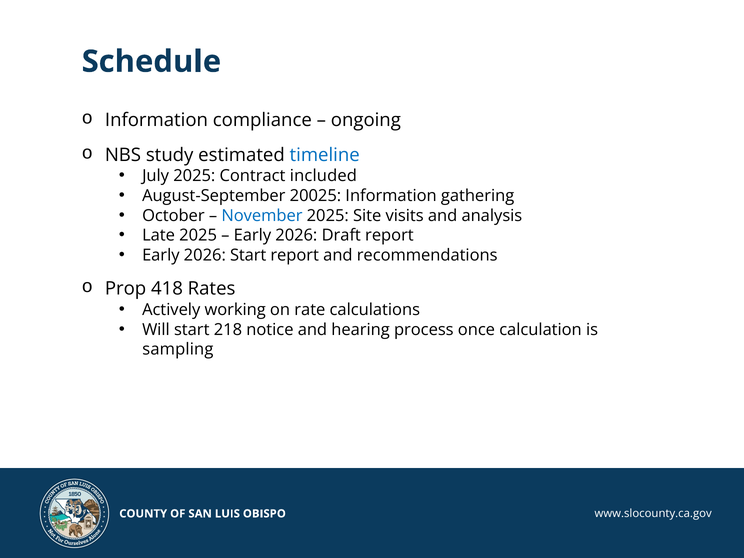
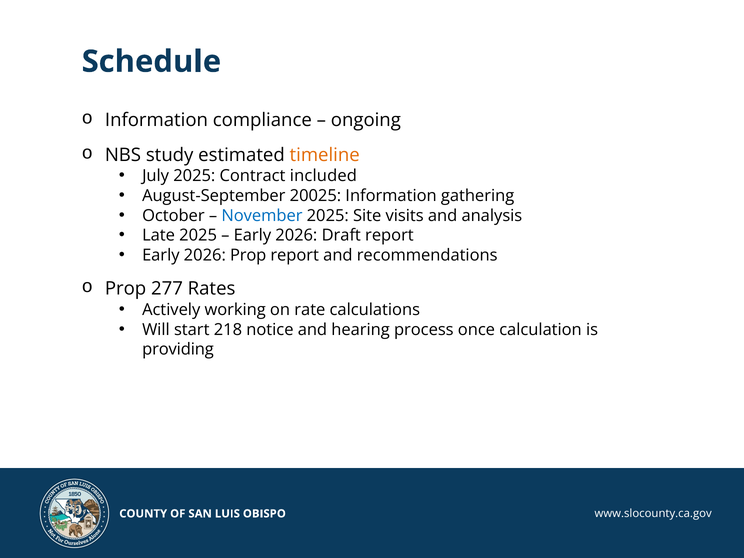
timeline colour: blue -> orange (325, 155)
2026 Start: Start -> Prop (248, 255)
418: 418 -> 277 (167, 289)
sampling: sampling -> providing (178, 349)
